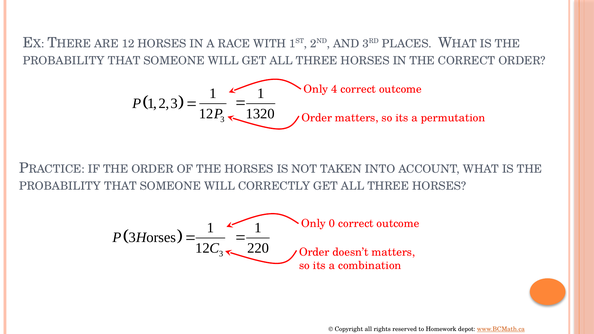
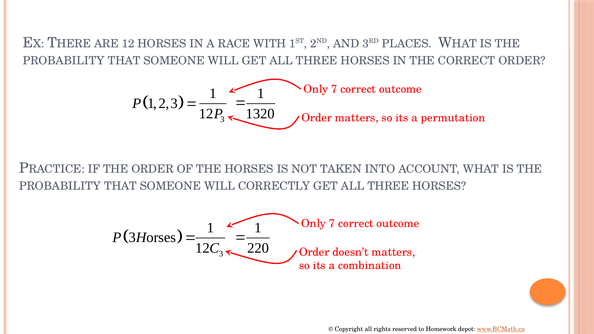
4: 4 -> 7 (334, 89)
0: 0 -> 7 (332, 224)
